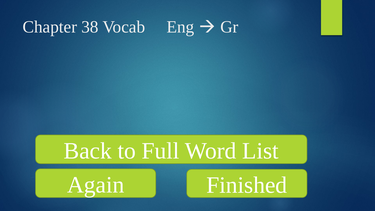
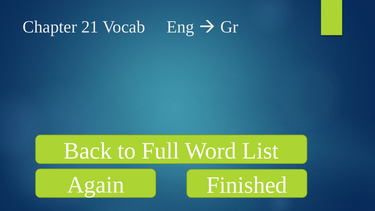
38: 38 -> 21 (90, 27)
